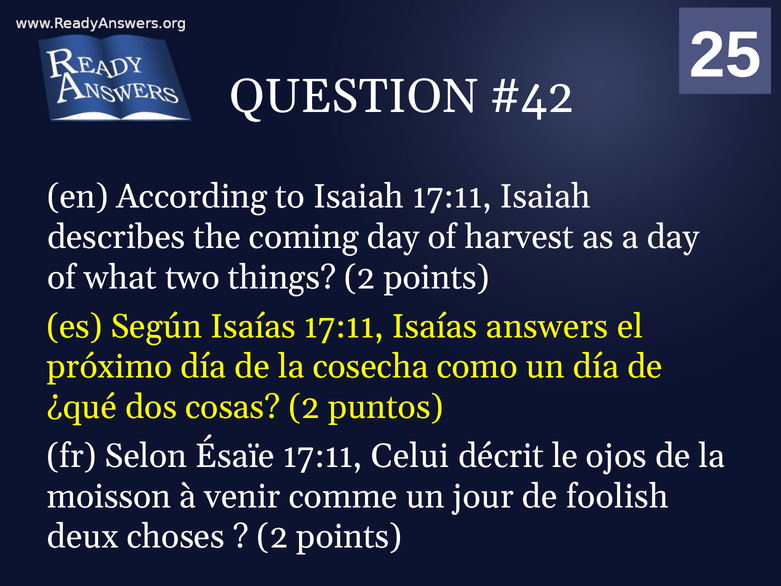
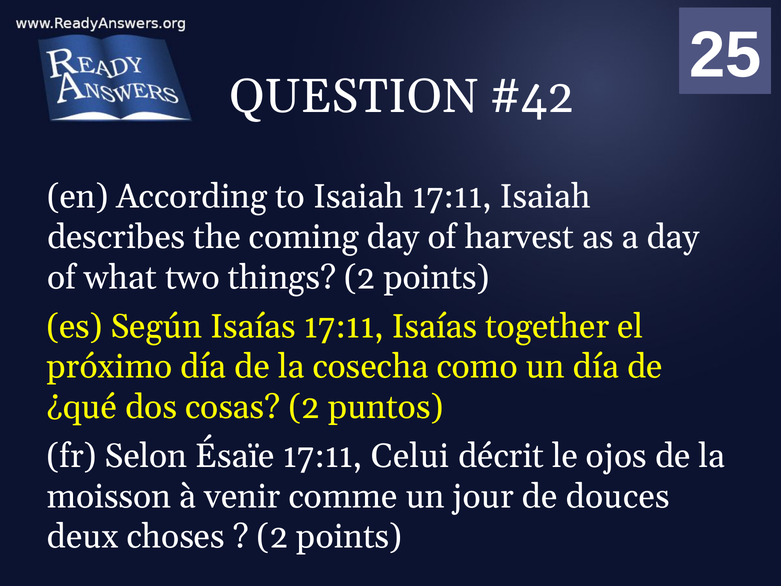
answers: answers -> together (547, 326)
foolish: foolish -> douces (618, 496)
